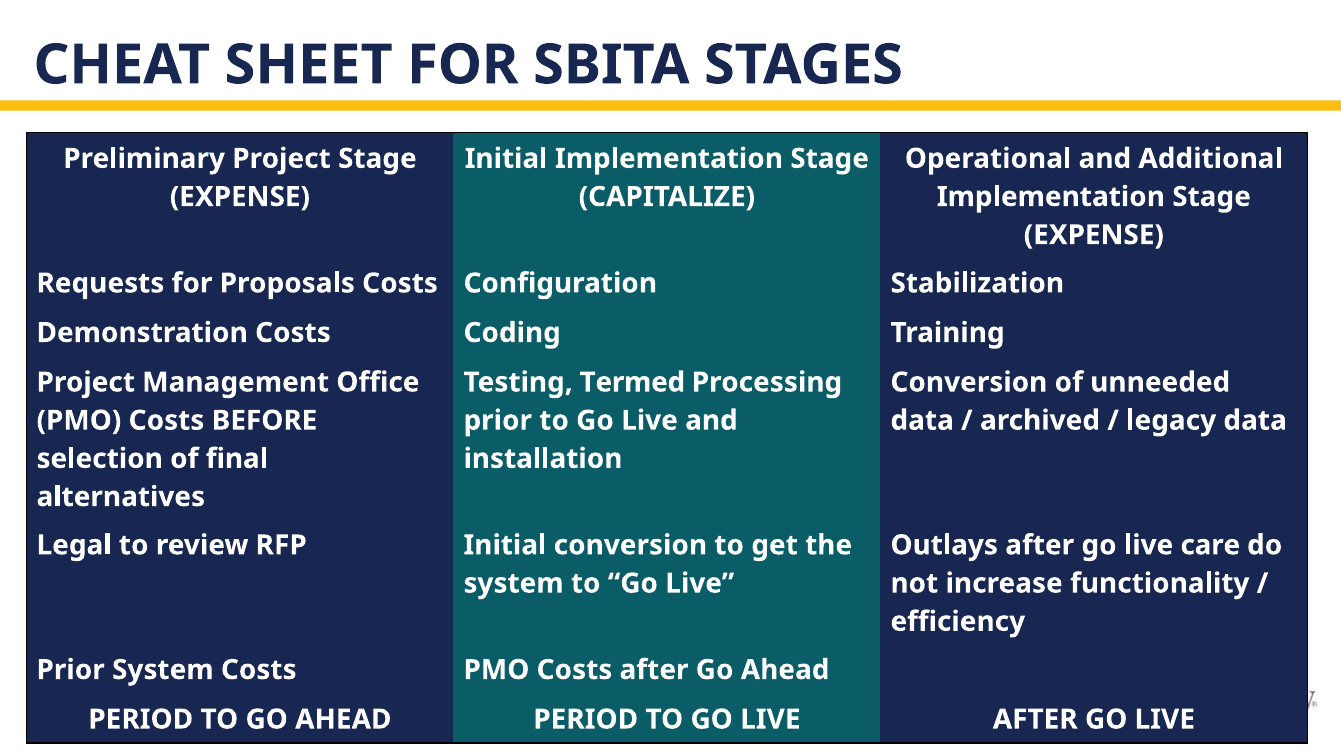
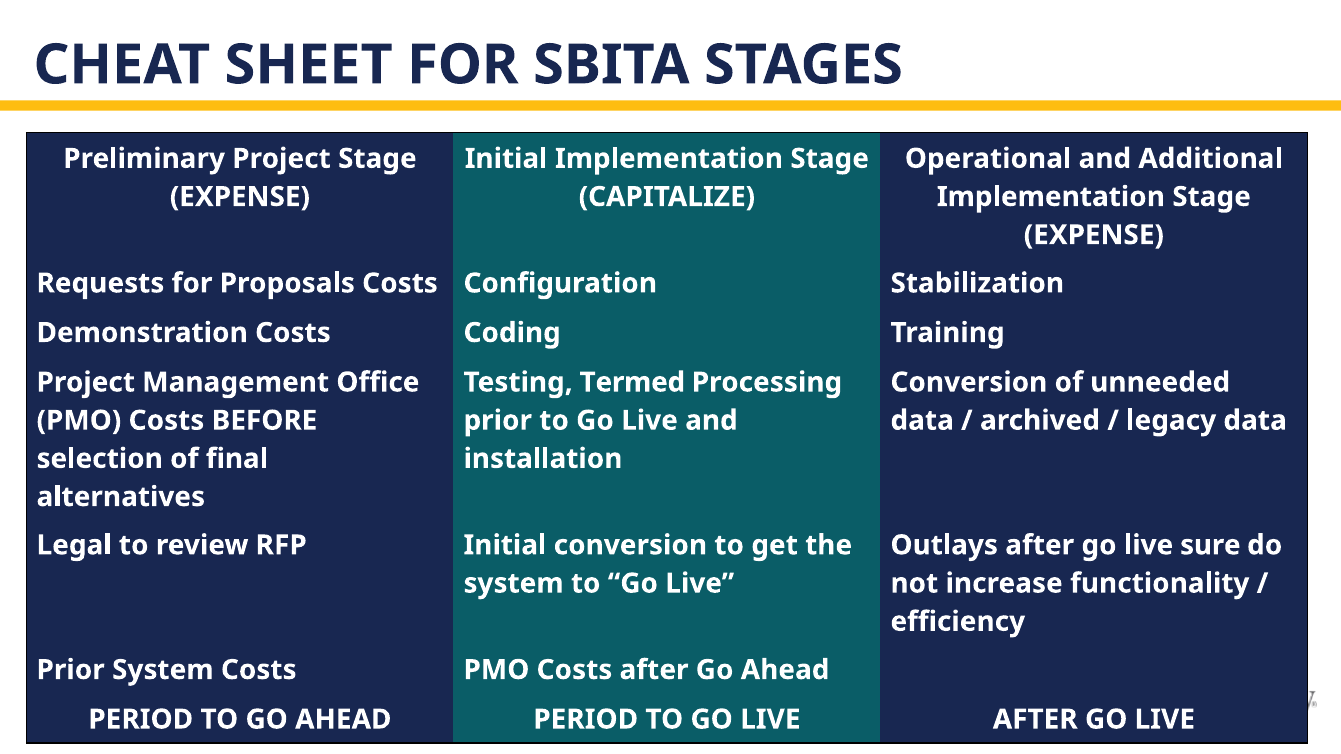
care: care -> sure (1210, 545)
